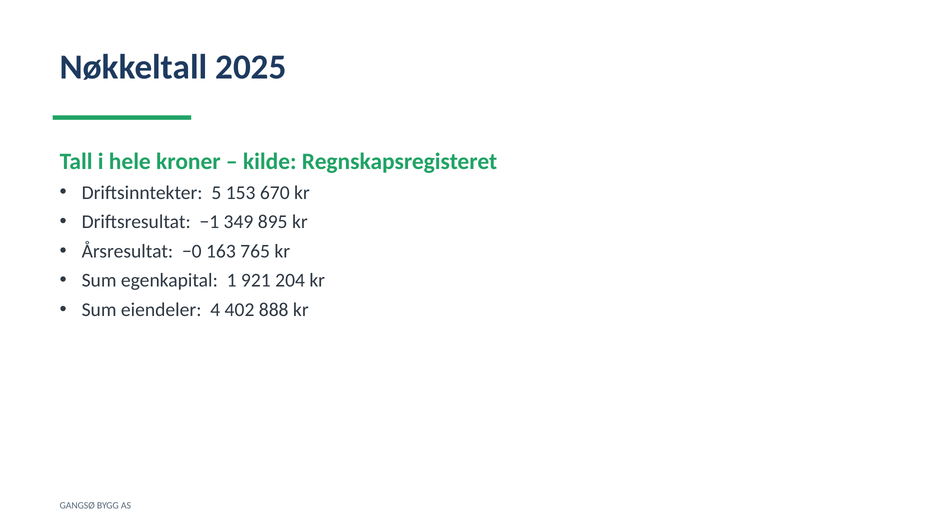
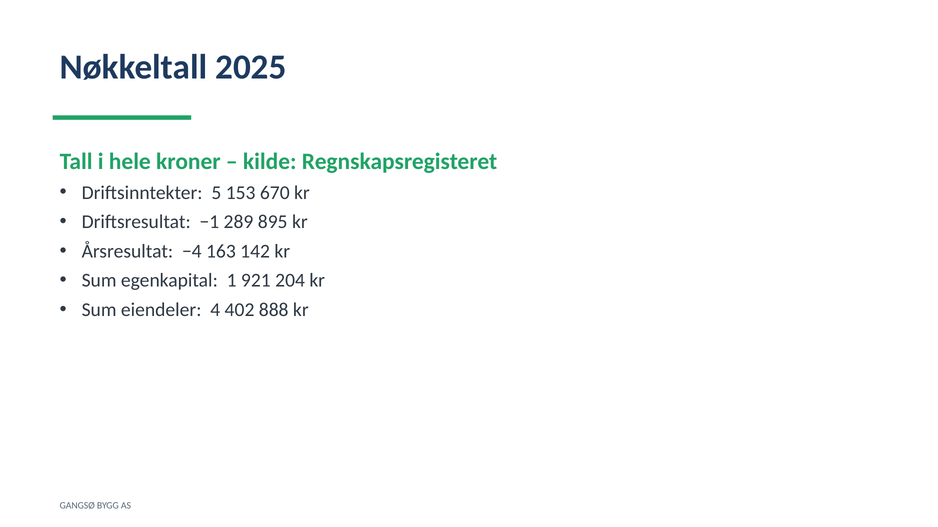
349: 349 -> 289 (238, 222)
−0: −0 -> −4 (192, 252)
765: 765 -> 142 (255, 252)
